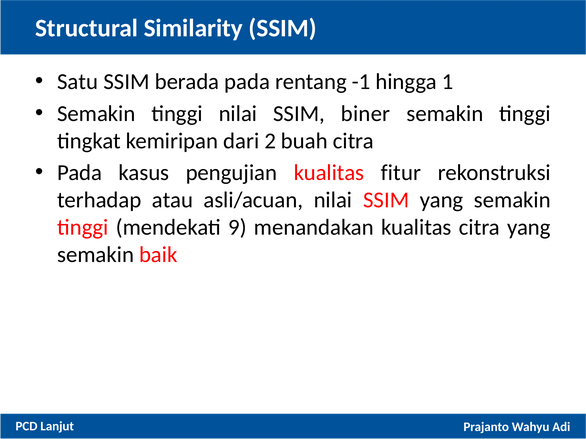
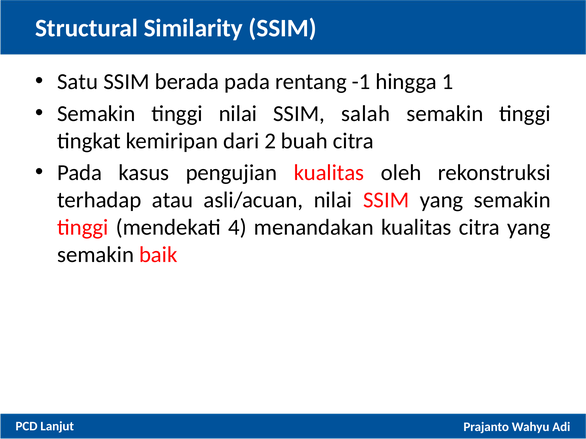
biner: biner -> salah (366, 114)
fitur: fitur -> oleh (401, 173)
9: 9 -> 4 (237, 228)
